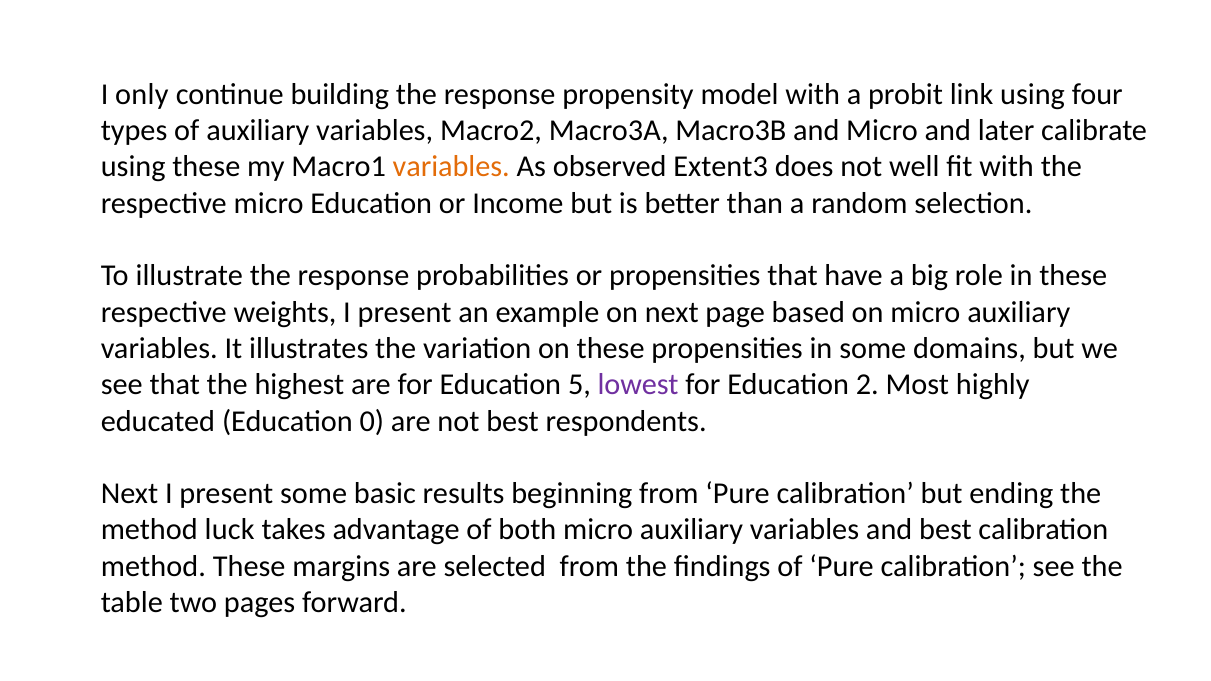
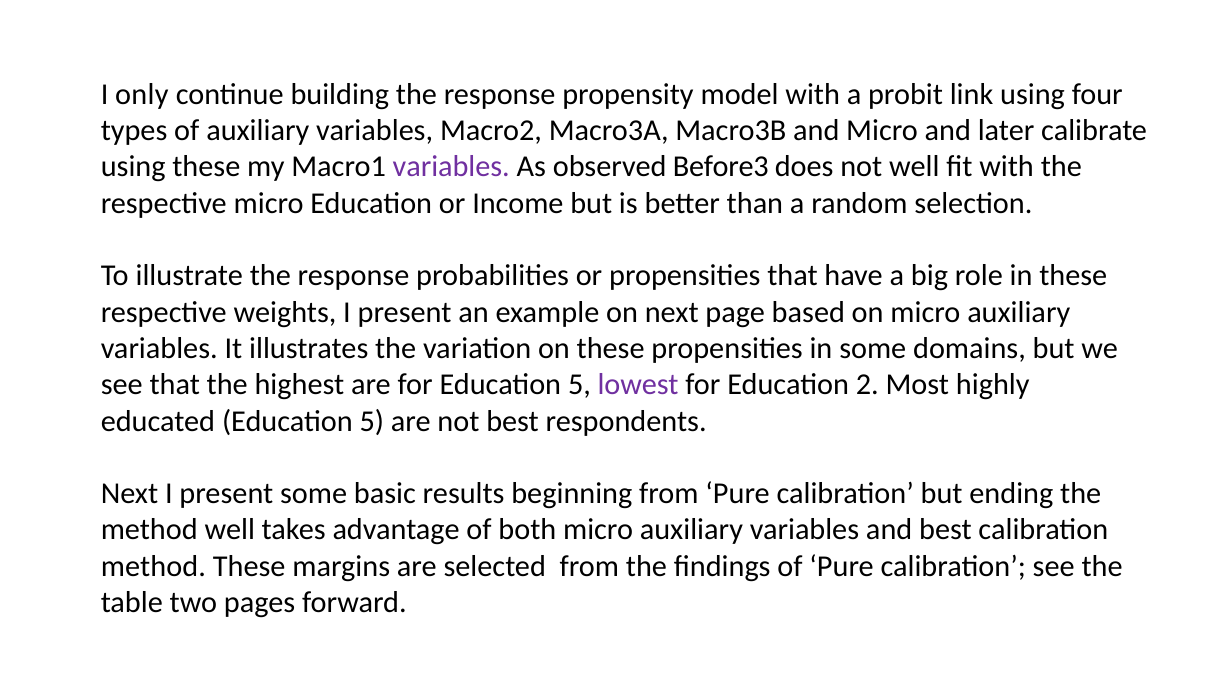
variables colour: orange -> purple (451, 167)
Extent3: Extent3 -> Before3 (721, 167)
educated Education 0: 0 -> 5 (372, 421)
method luck: luck -> well (230, 530)
